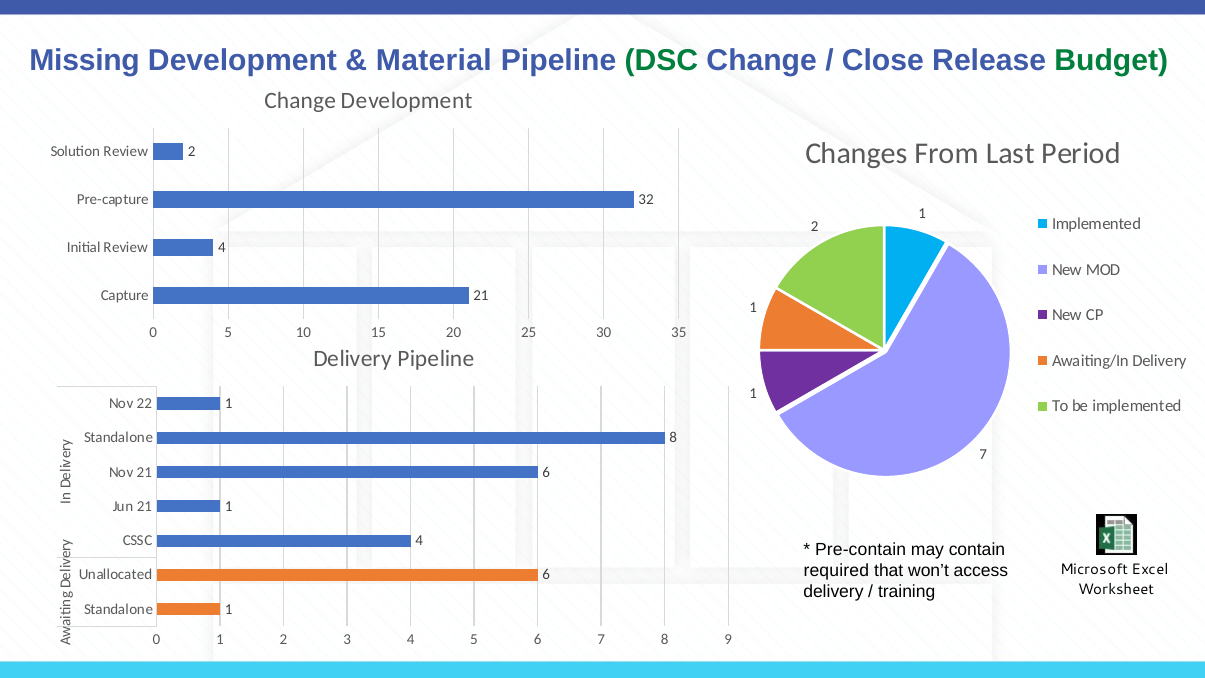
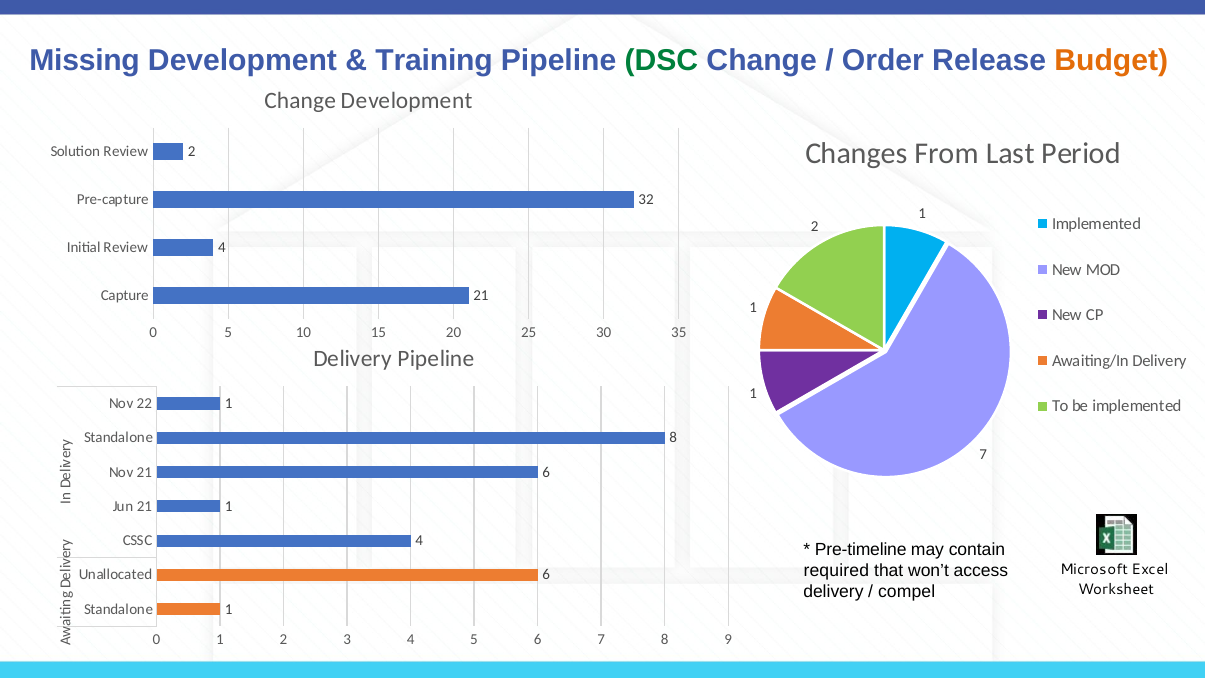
Material: Material -> Training (434, 60)
Close: Close -> Order (883, 60)
Budget colour: green -> orange (1111, 60)
Pre-contain: Pre-contain -> Pre-timeline (861, 549)
training: training -> compel (907, 591)
